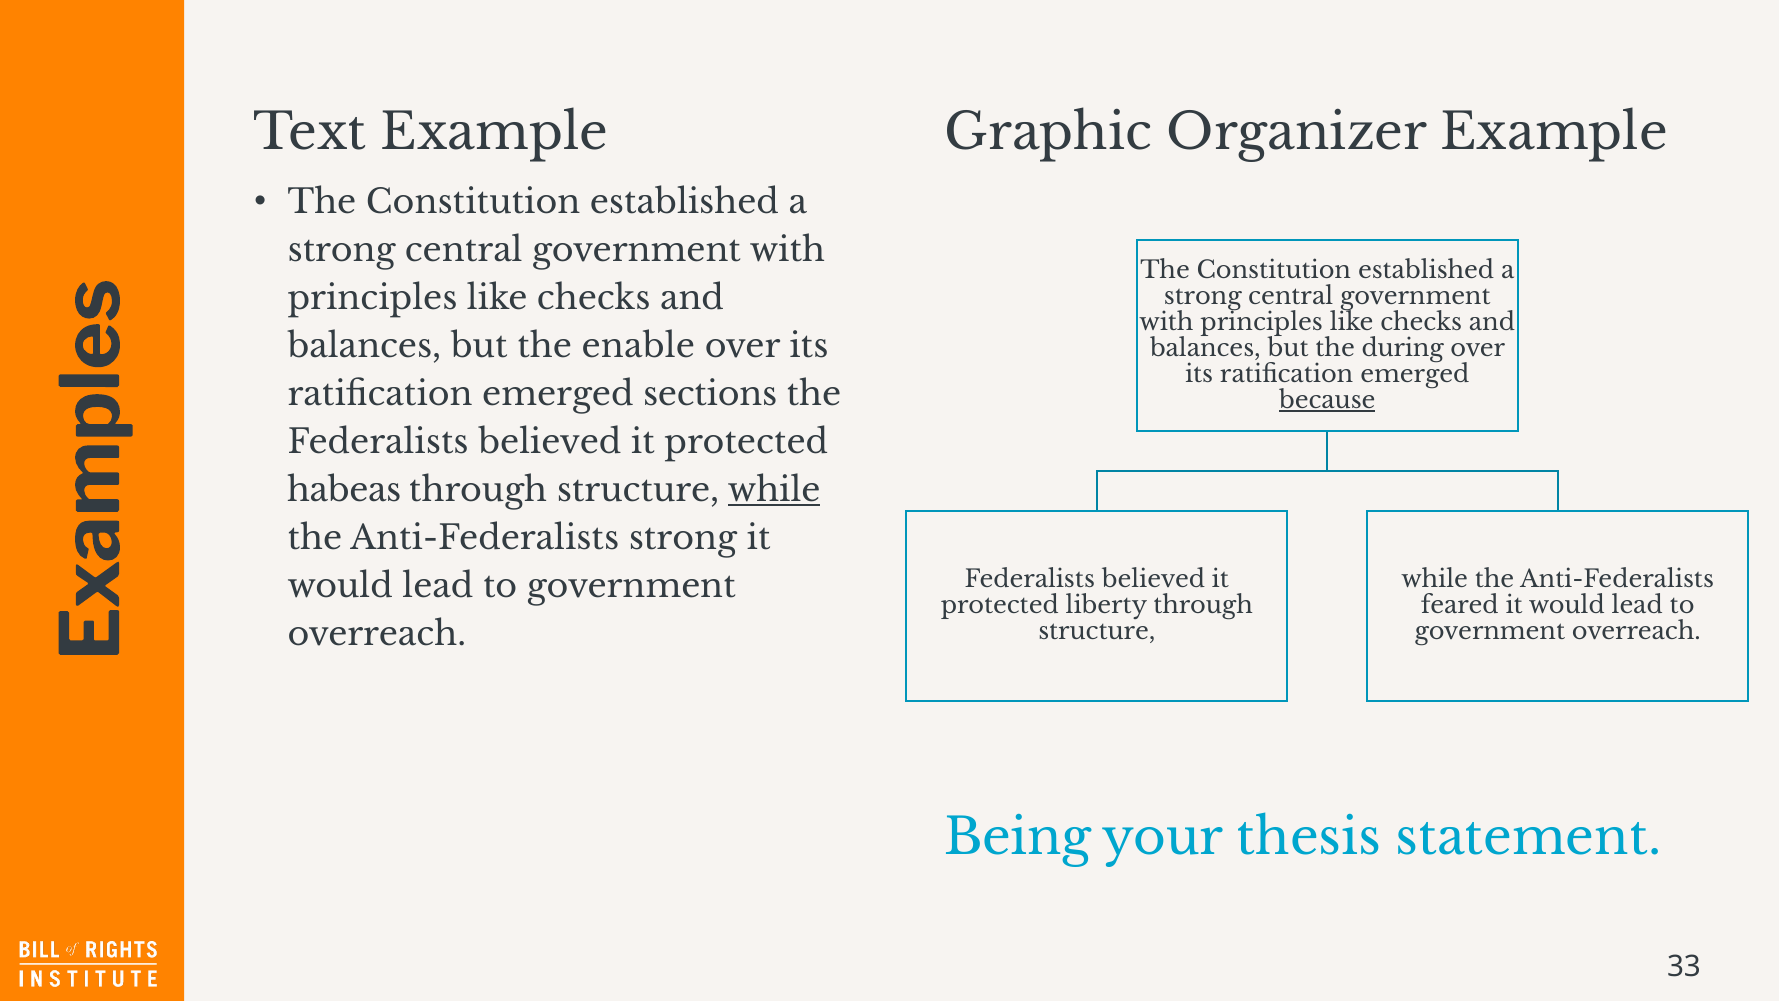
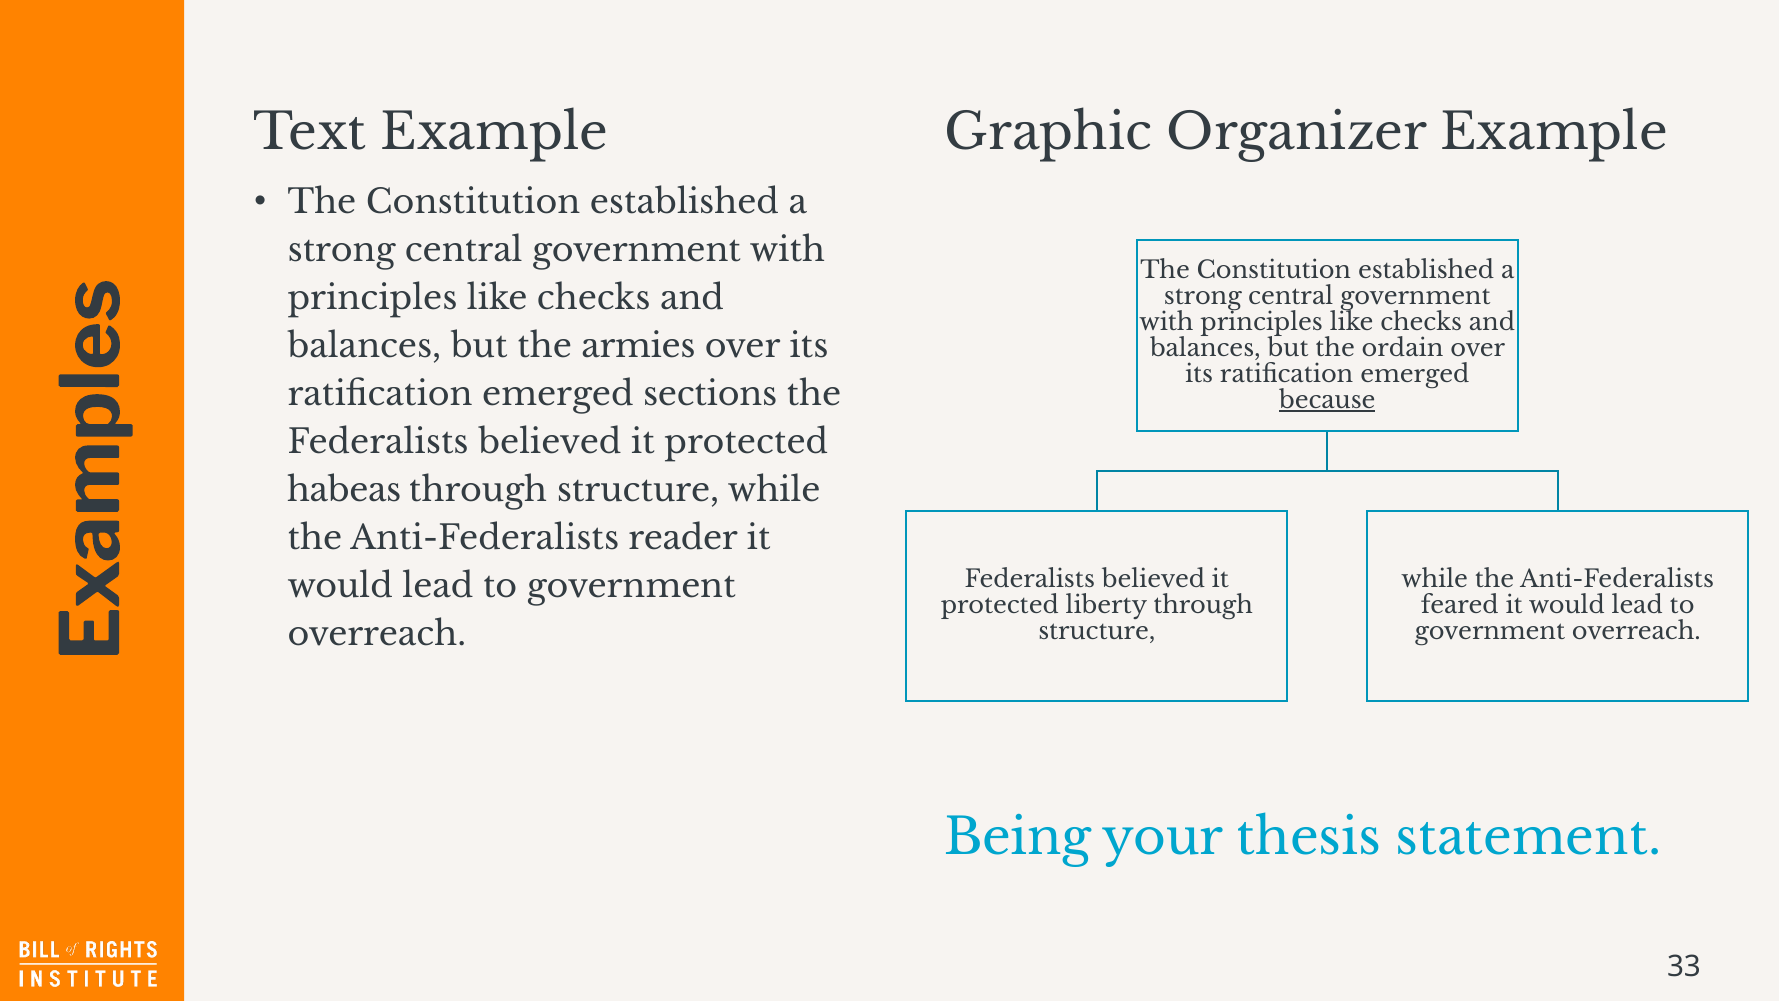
enable: enable -> armies (639, 346)
during: during -> ordain (1403, 348)
while underline: present -> none (774, 490)
Anti-Federalists strong: strong -> reader (683, 538)
